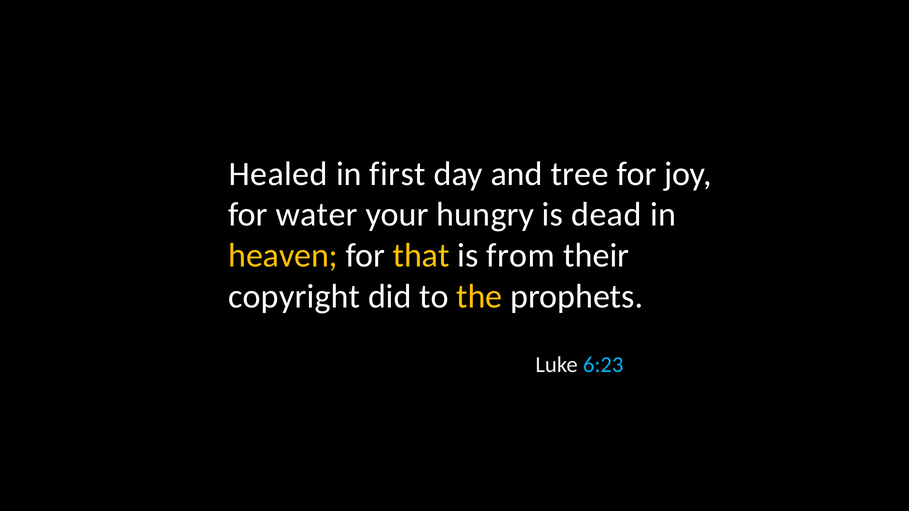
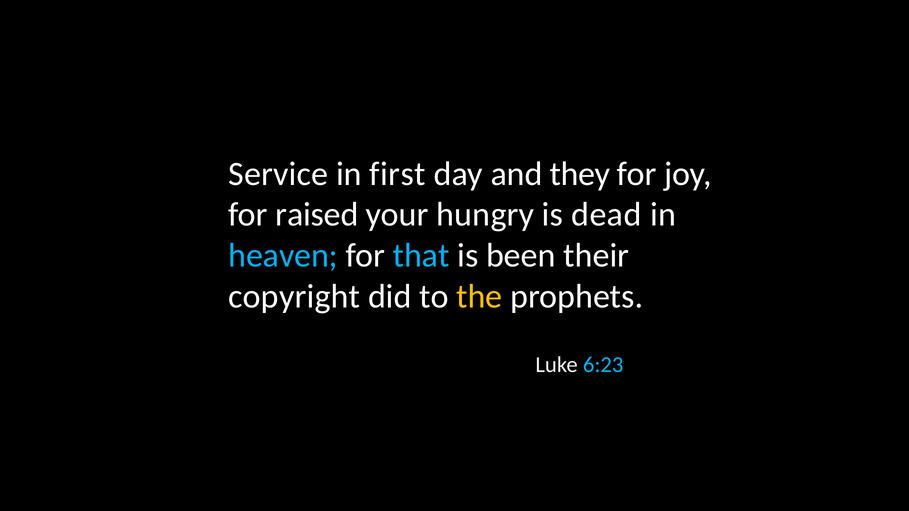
Healed: Healed -> Service (278, 174)
tree: tree -> they (580, 174)
water: water -> raised (317, 215)
heaven colour: yellow -> light blue (283, 256)
that colour: yellow -> light blue (421, 256)
from: from -> been (521, 256)
